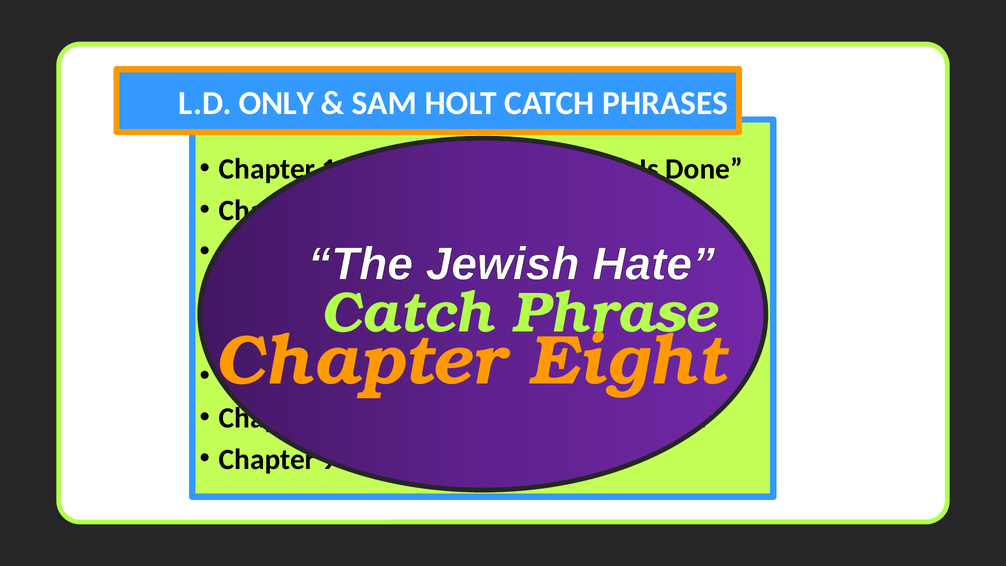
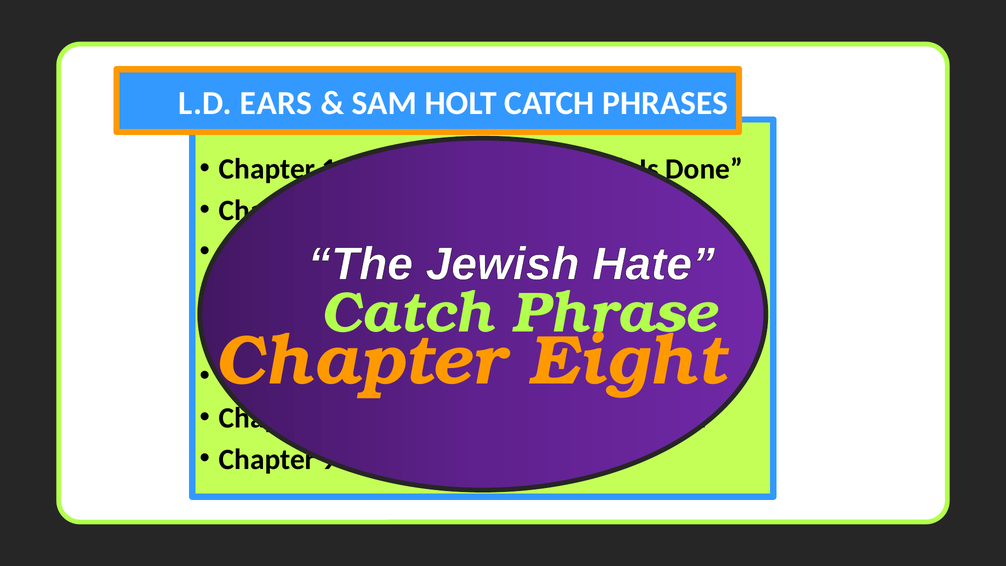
ONLY: ONLY -> EARS (276, 103)
